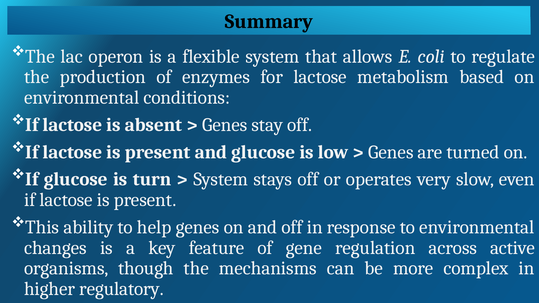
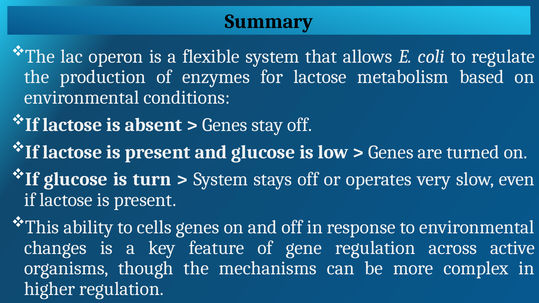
help: help -> cells (154, 227)
higher regulatory: regulatory -> regulation (121, 289)
